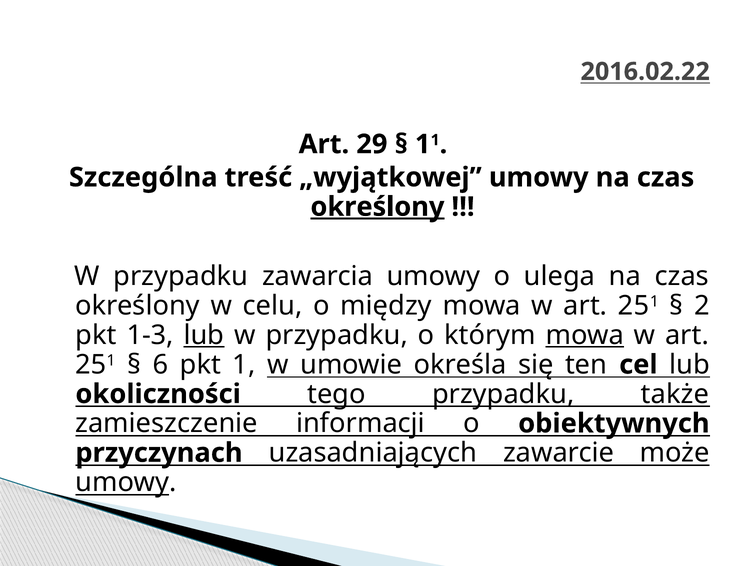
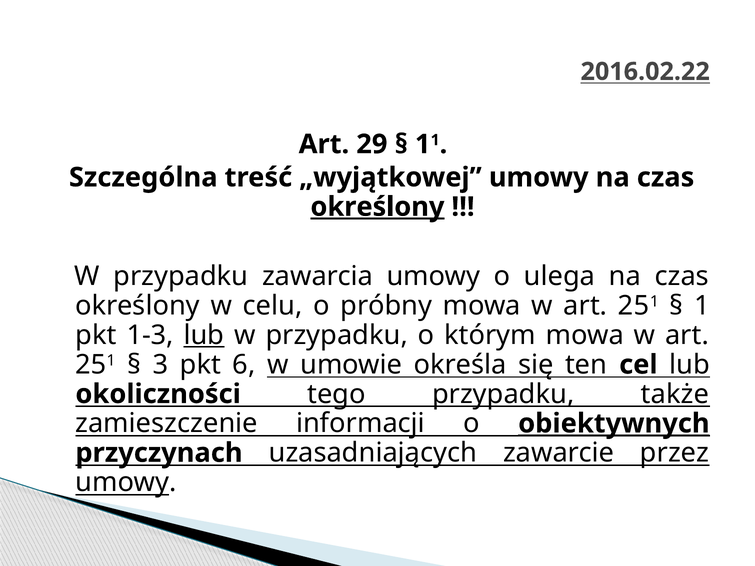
między: między -> próbny (386, 306)
2: 2 -> 1 (702, 306)
mowa underline: present -> none (585, 335)
6: 6 -> 3 (160, 365)
pkt 1: 1 -> 6 (244, 365)
obiektywnych underline: none -> present (614, 424)
może: może -> przez (675, 453)
